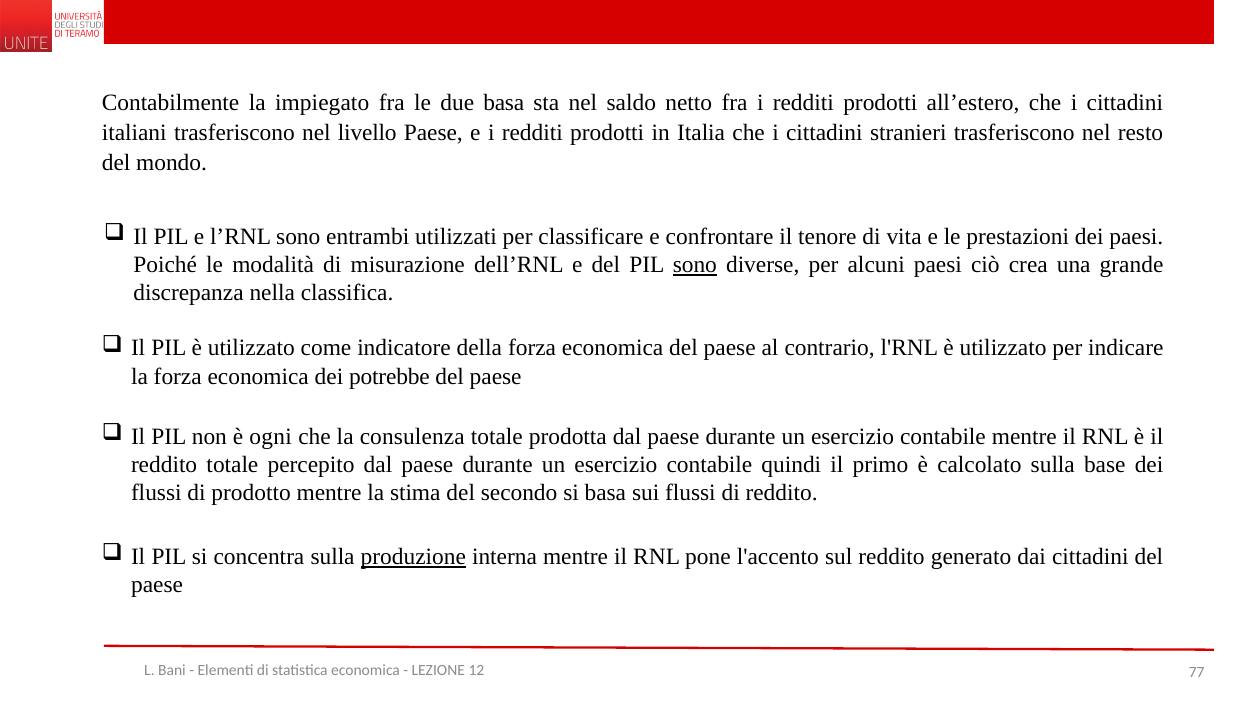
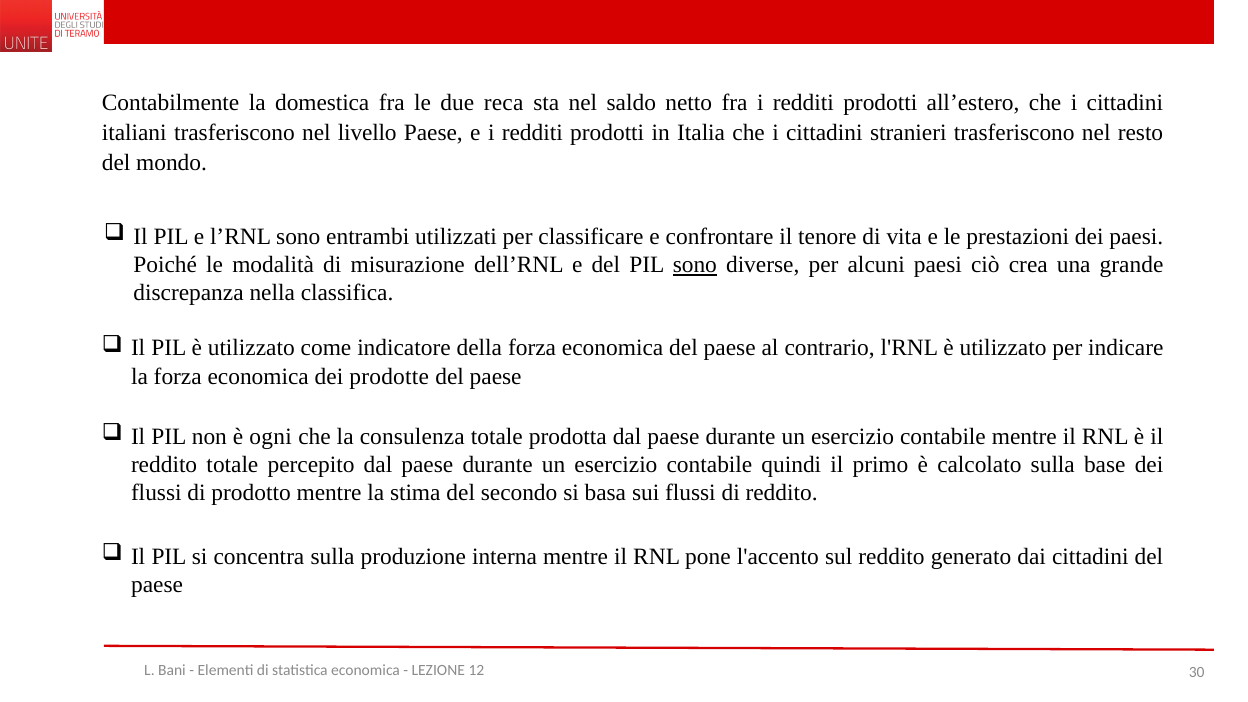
impiegato: impiegato -> domestica (322, 103)
due basa: basa -> reca (504, 103)
potrebbe: potrebbe -> prodotte (389, 376)
produzione underline: present -> none (413, 557)
77: 77 -> 30 (1197, 672)
